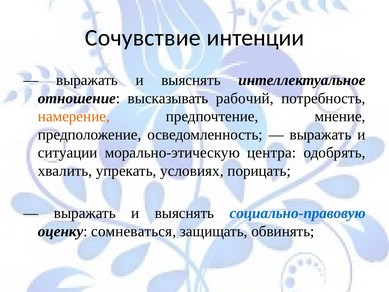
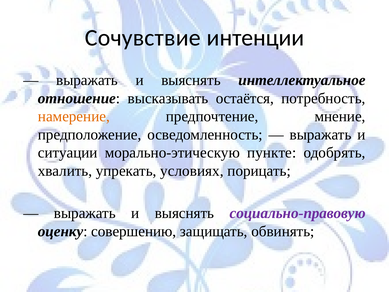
рабочий: рабочий -> остаётся (245, 98)
центра: центра -> пункте (272, 153)
социально-правовую colour: blue -> purple (298, 213)
сомневаться: сомневаться -> совершению (134, 231)
